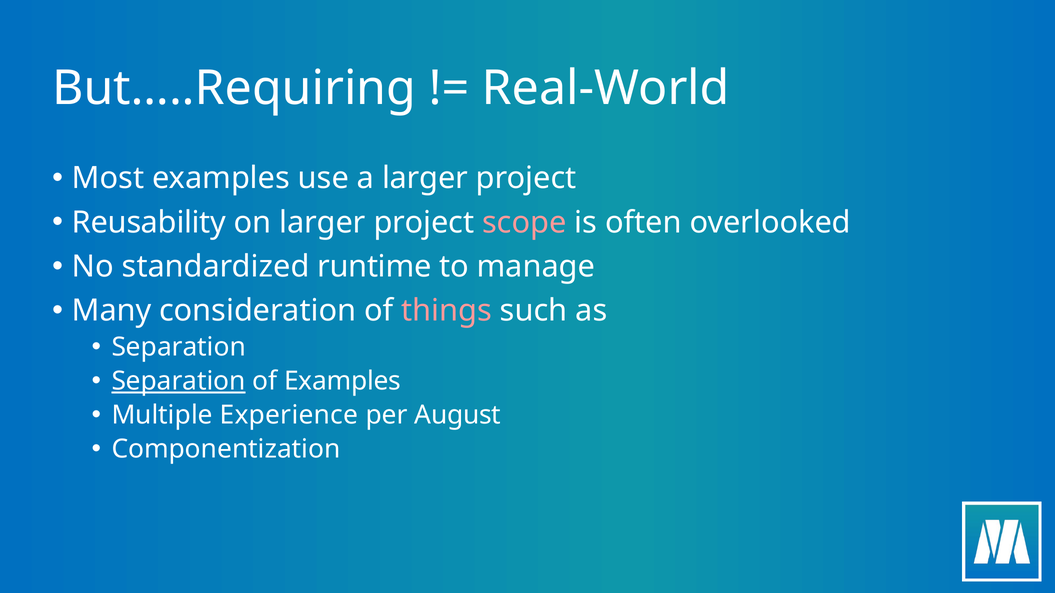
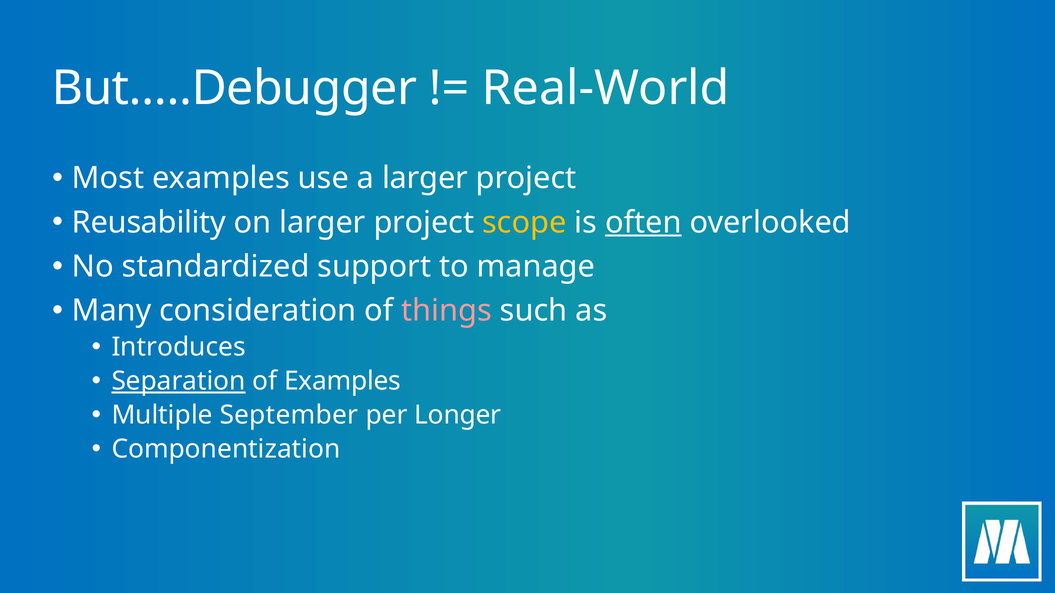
But…..Requiring: But…..Requiring -> But…..Debugger (234, 89)
scope colour: pink -> yellow (524, 223)
often underline: none -> present (643, 223)
runtime: runtime -> support (374, 267)
Separation: Separation -> Introduces (179, 347)
Experience: Experience -> September (289, 415)
August: August -> Longer (458, 415)
